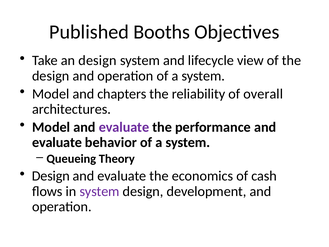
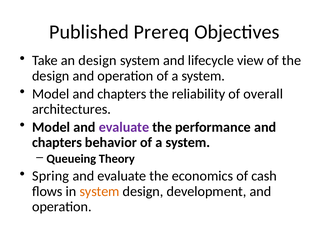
Booths: Booths -> Prereq (161, 32)
evaluate: evaluate -> chapters (57, 142)
Design: Design -> Spring (51, 176)
system colour: purple -> orange (100, 191)
